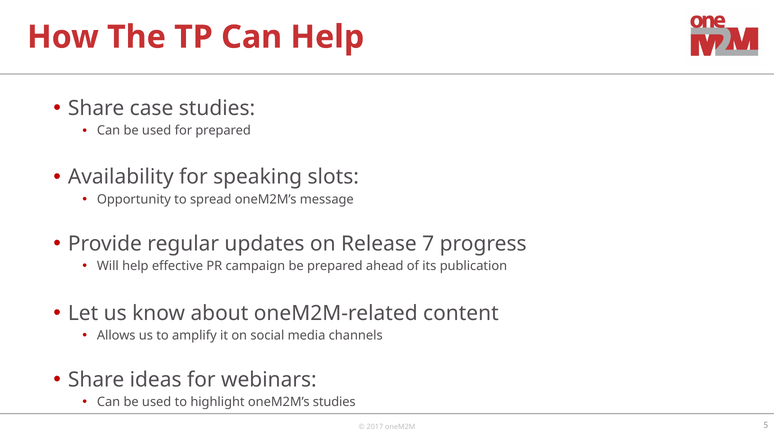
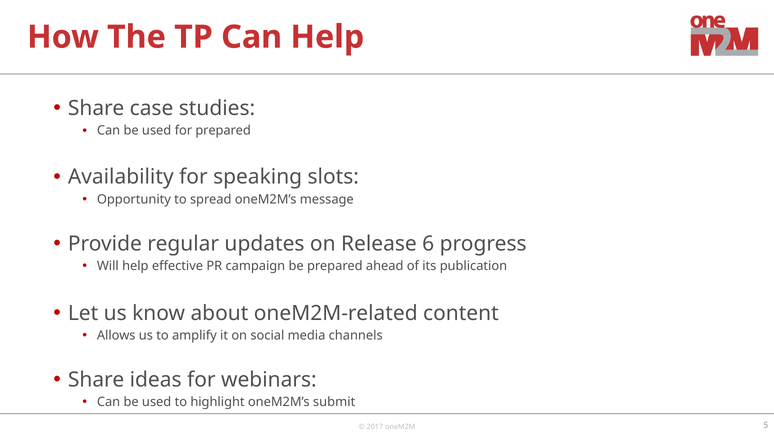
7: 7 -> 6 (428, 243)
oneM2M’s studies: studies -> submit (334, 401)
